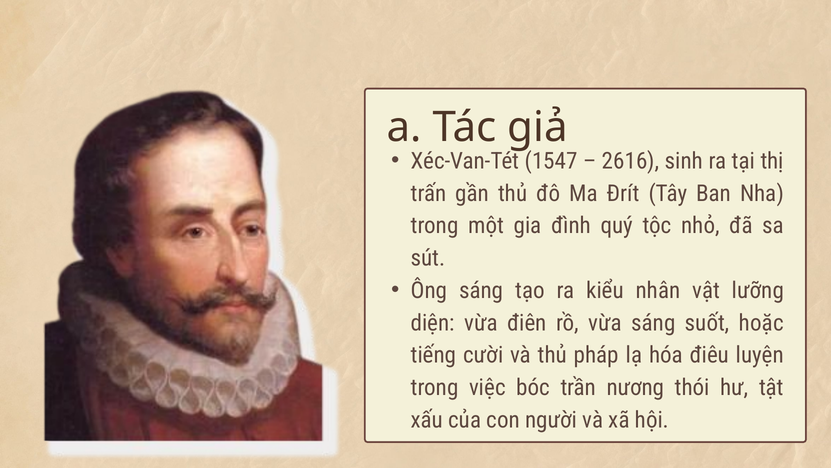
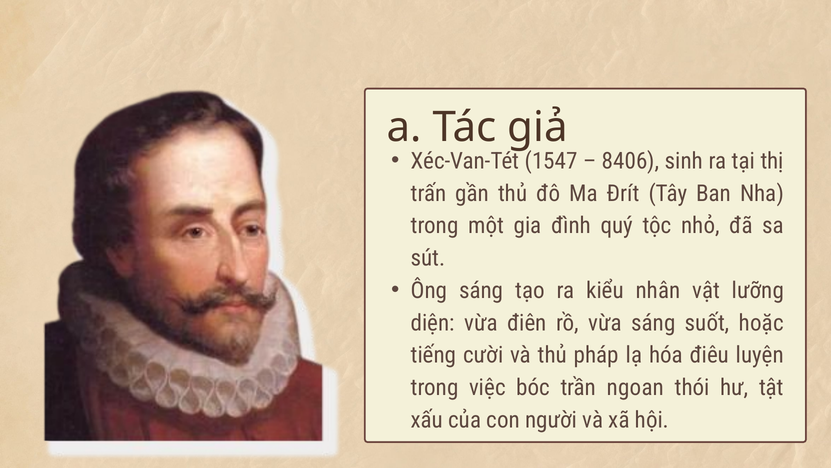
2616: 2616 -> 8406 (631, 161)
nương: nương -> ngoan (635, 387)
